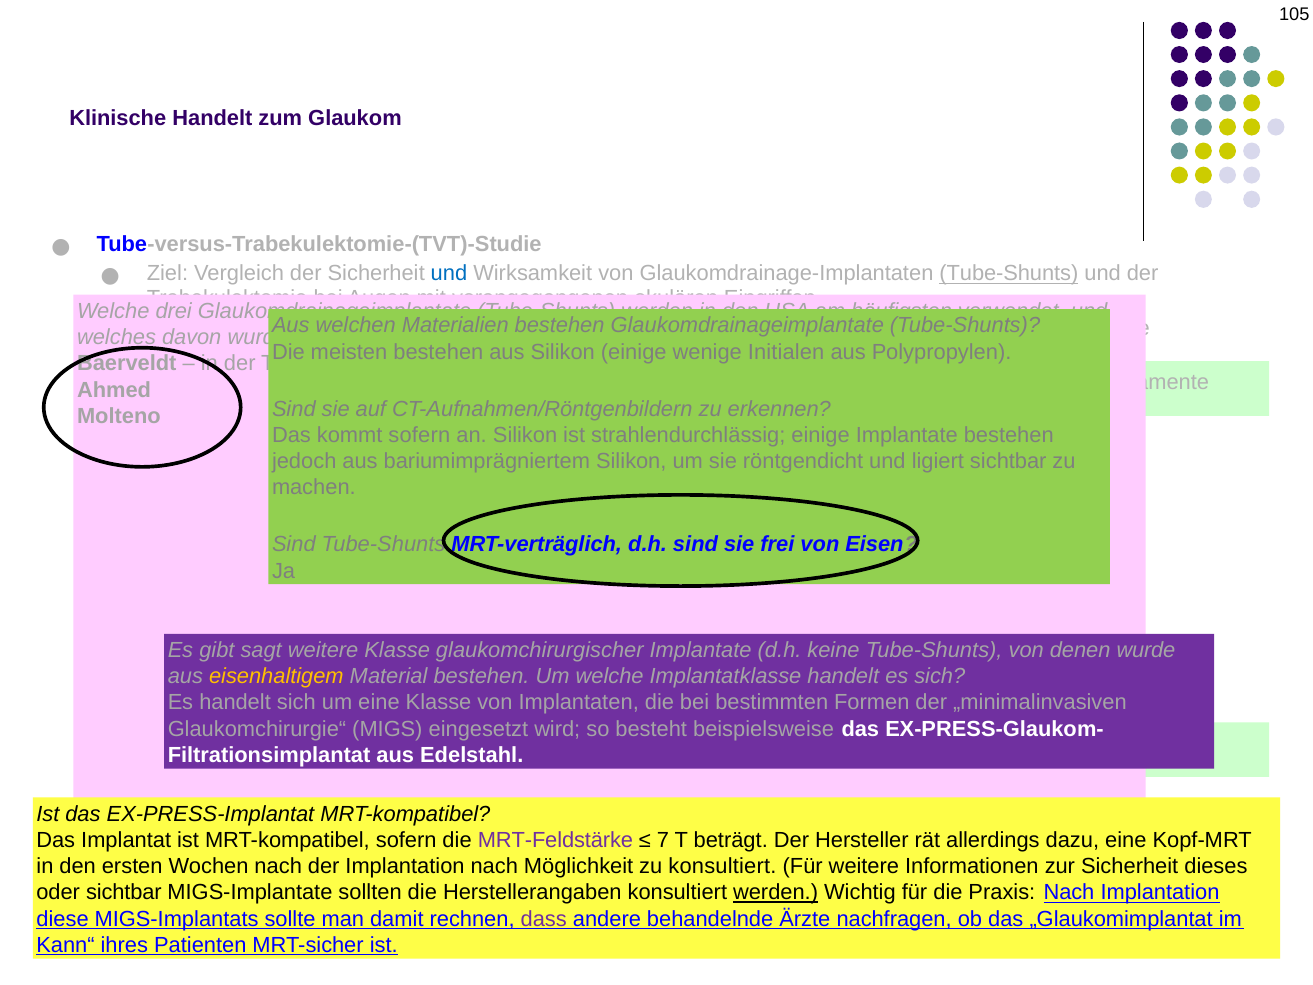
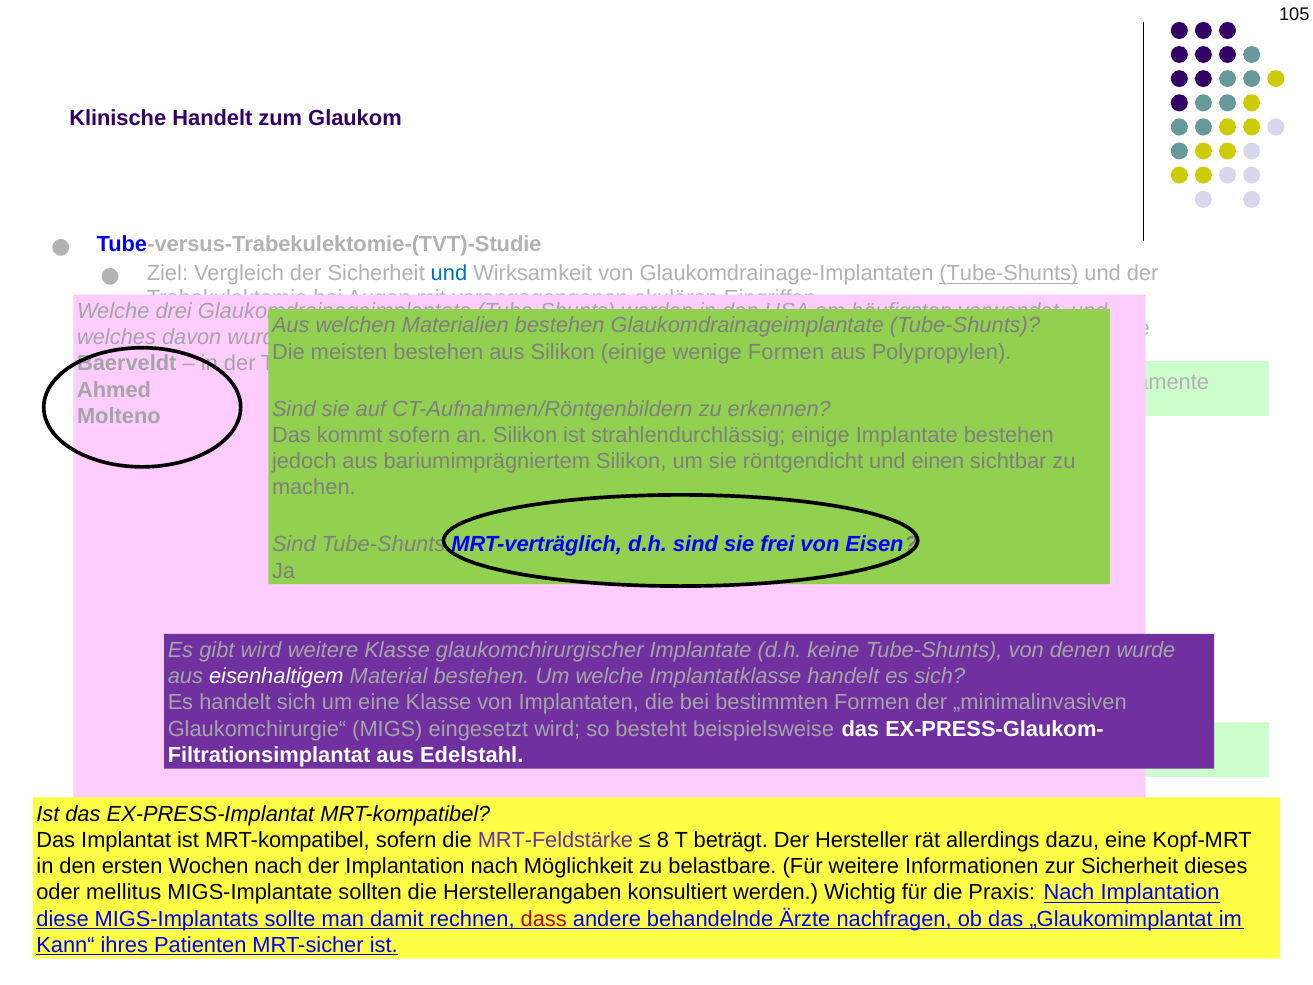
Initialen: Initialen -> Formen (786, 352)
und ligiert: ligiert -> einen (938, 461)
gibt sagt: sagt -> wird (261, 650)
eisenhaltigem colour: yellow -> white (276, 676)
7: 7 -> 8 (663, 840)
zu konsultiert: konsultiert -> belastbare (723, 866)
oder sichtbar: sichtbar -> mellitus (124, 892)
werden underline: present -> none (776, 892)
dass colour: purple -> red (544, 919)
